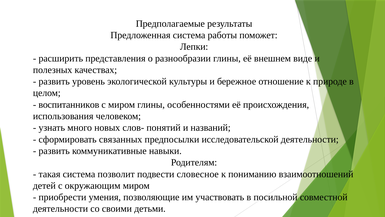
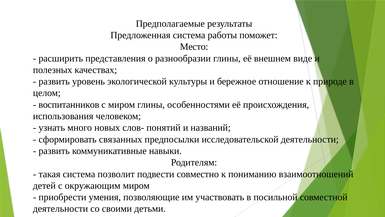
Лепки: Лепки -> Место (194, 47)
словесное: словесное -> совместно (198, 174)
